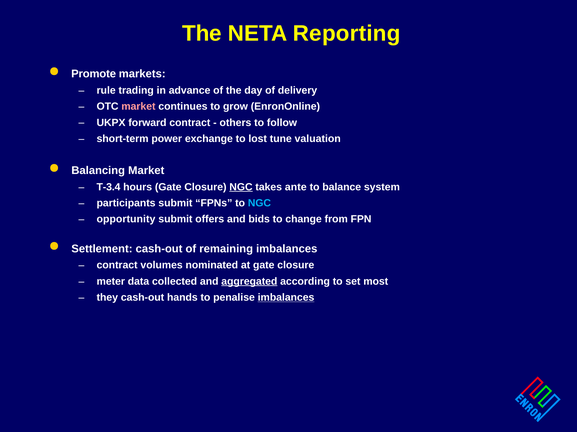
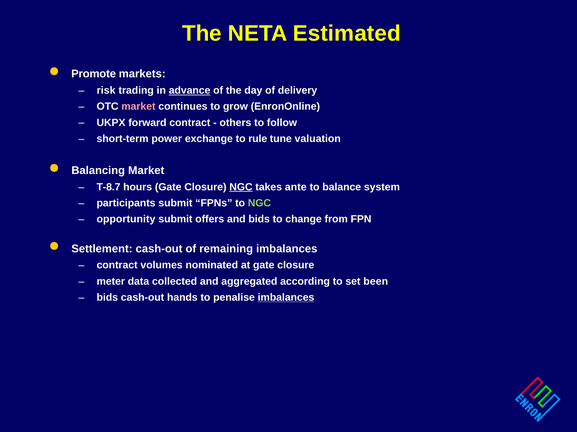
Reporting: Reporting -> Estimated (347, 33)
rule: rule -> risk (106, 91)
advance underline: none -> present (190, 91)
lost: lost -> rule (258, 139)
T-3.4: T-3.4 -> T-8.7 (109, 187)
NGC colour: light blue -> light green (259, 203)
aggregated underline: present -> none (249, 282)
most: most -> been (376, 282)
they: they -> bids (107, 298)
